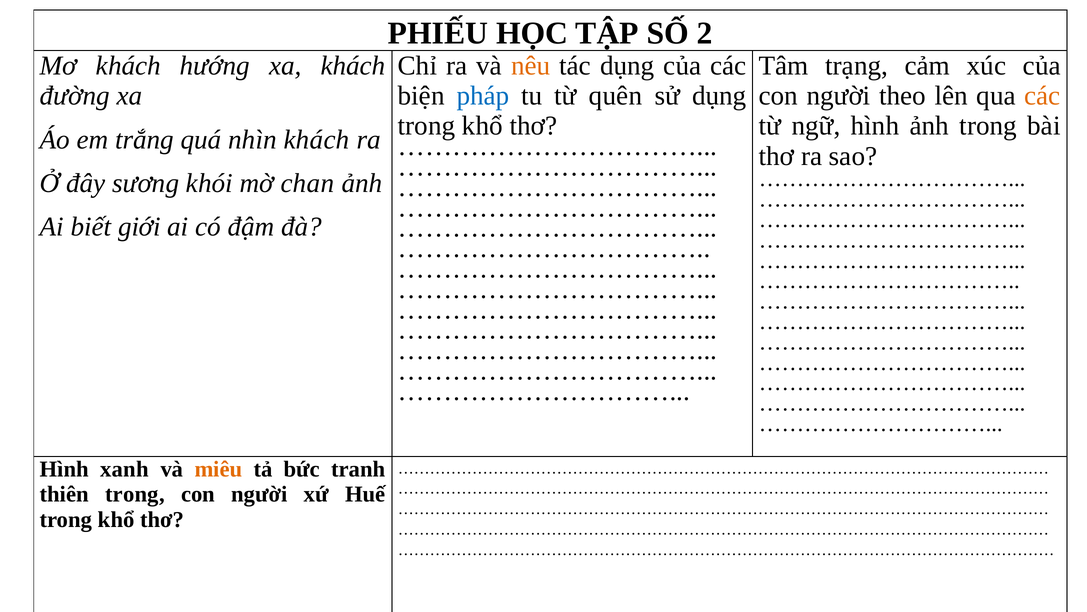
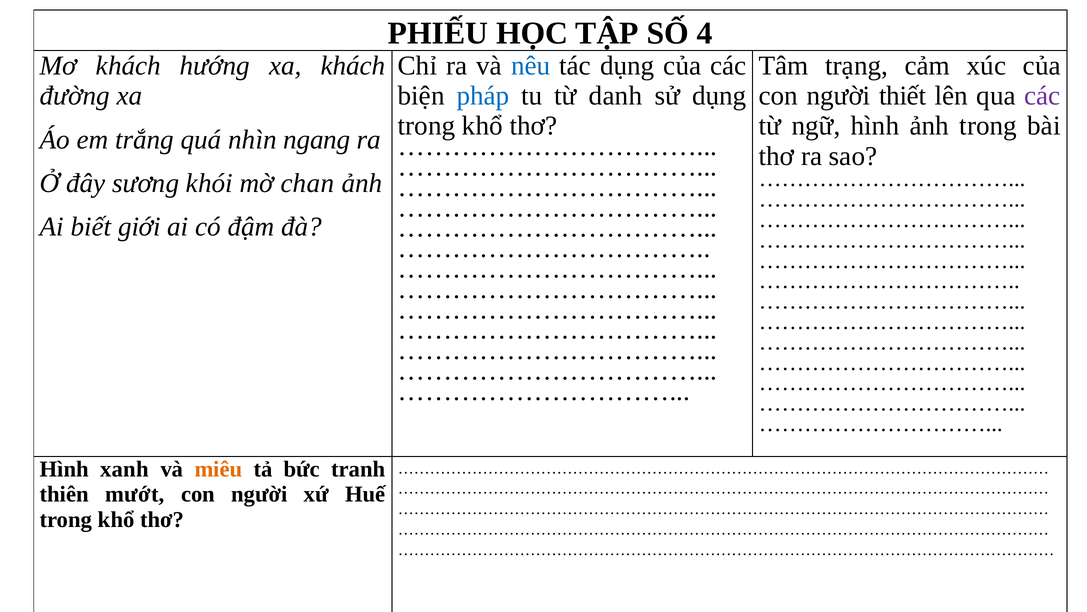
2: 2 -> 4 (705, 33)
nêu colour: orange -> blue (531, 66)
quên: quên -> danh (616, 96)
theo: theo -> thiết (903, 96)
các colour: orange -> purple (1042, 96)
nhìn khách: khách -> ngang (317, 140)
thiên trong: trong -> mướt (135, 494)
